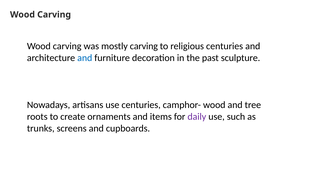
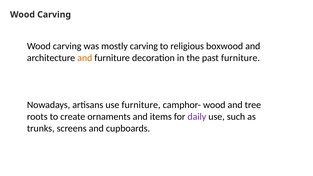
religious centuries: centuries -> boxwood (225, 46)
and colour: blue -> orange (85, 58)
past sculpture: sculpture -> furniture (241, 58)
use centuries: centuries -> furniture (141, 105)
